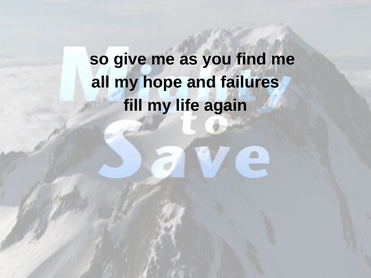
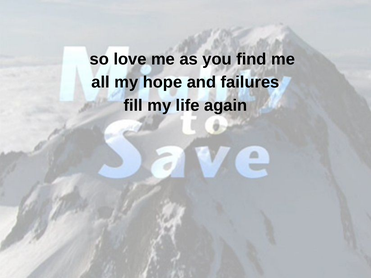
give: give -> love (130, 59)
